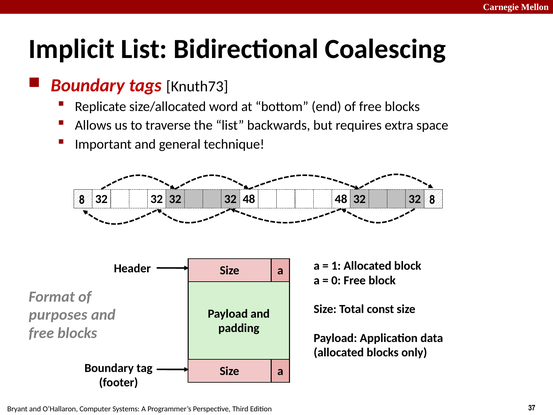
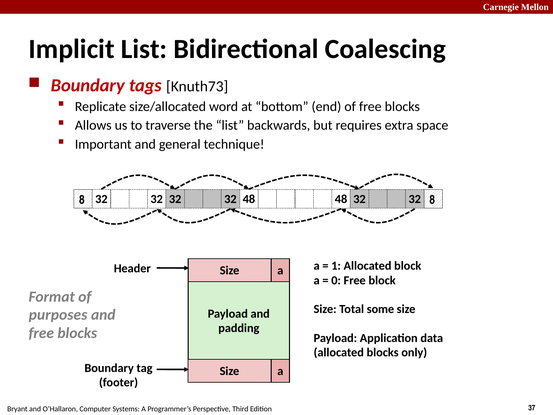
const: const -> some (380, 309)
